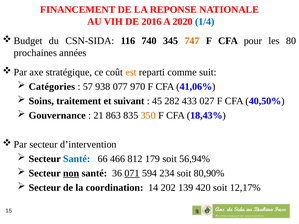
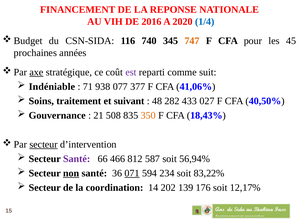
80: 80 -> 45 (291, 41)
axe underline: none -> present (36, 72)
est colour: orange -> purple (131, 72)
Catégories: Catégories -> Indéniable (52, 87)
57: 57 -> 71 (88, 87)
970: 970 -> 377 (138, 87)
45: 45 -> 48 (157, 101)
863: 863 -> 508 (113, 116)
secteur underline: none -> present (44, 145)
Santé colour: blue -> purple (77, 159)
179: 179 -> 587 (152, 159)
80,90%: 80,90% -> 83,22% (209, 173)
420: 420 -> 176 (203, 188)
